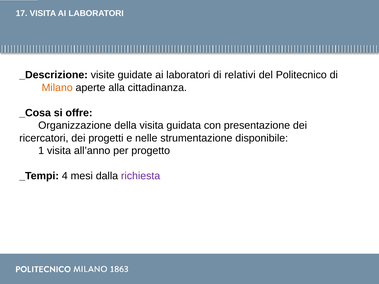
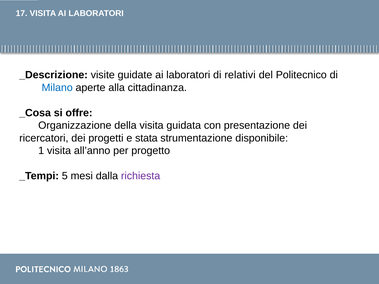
Milano colour: orange -> blue (57, 88)
nelle: nelle -> stata (146, 138)
4: 4 -> 5 (65, 176)
